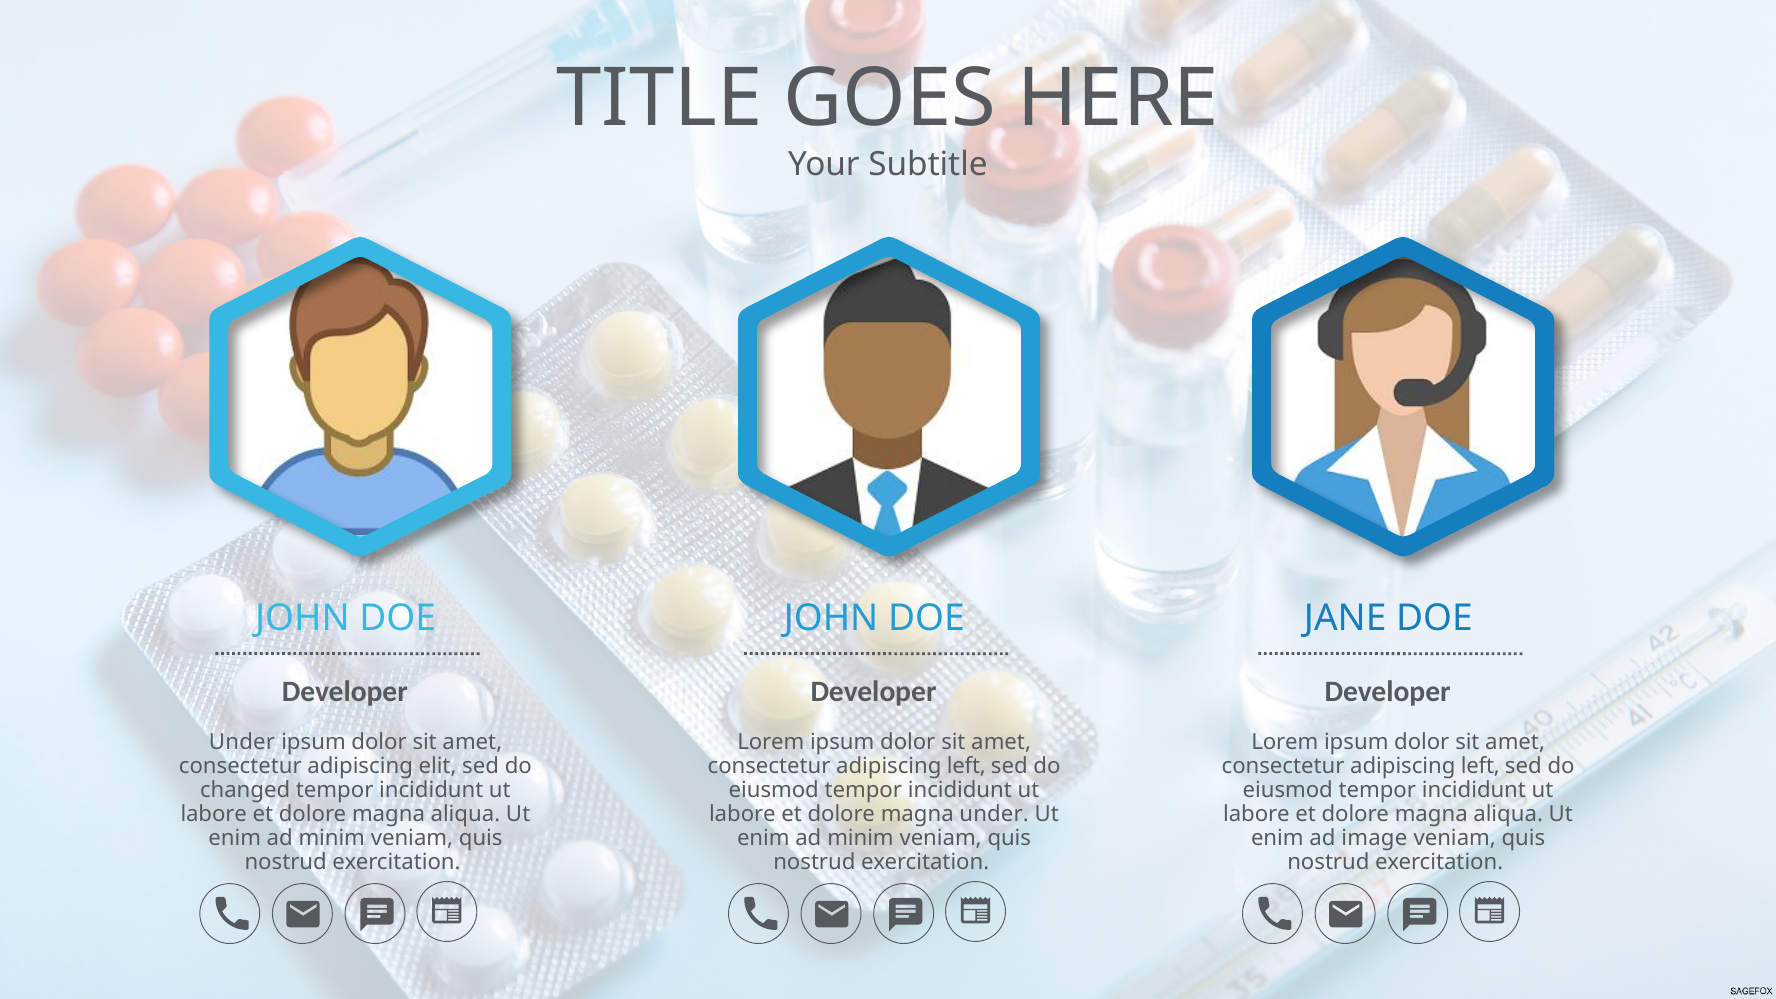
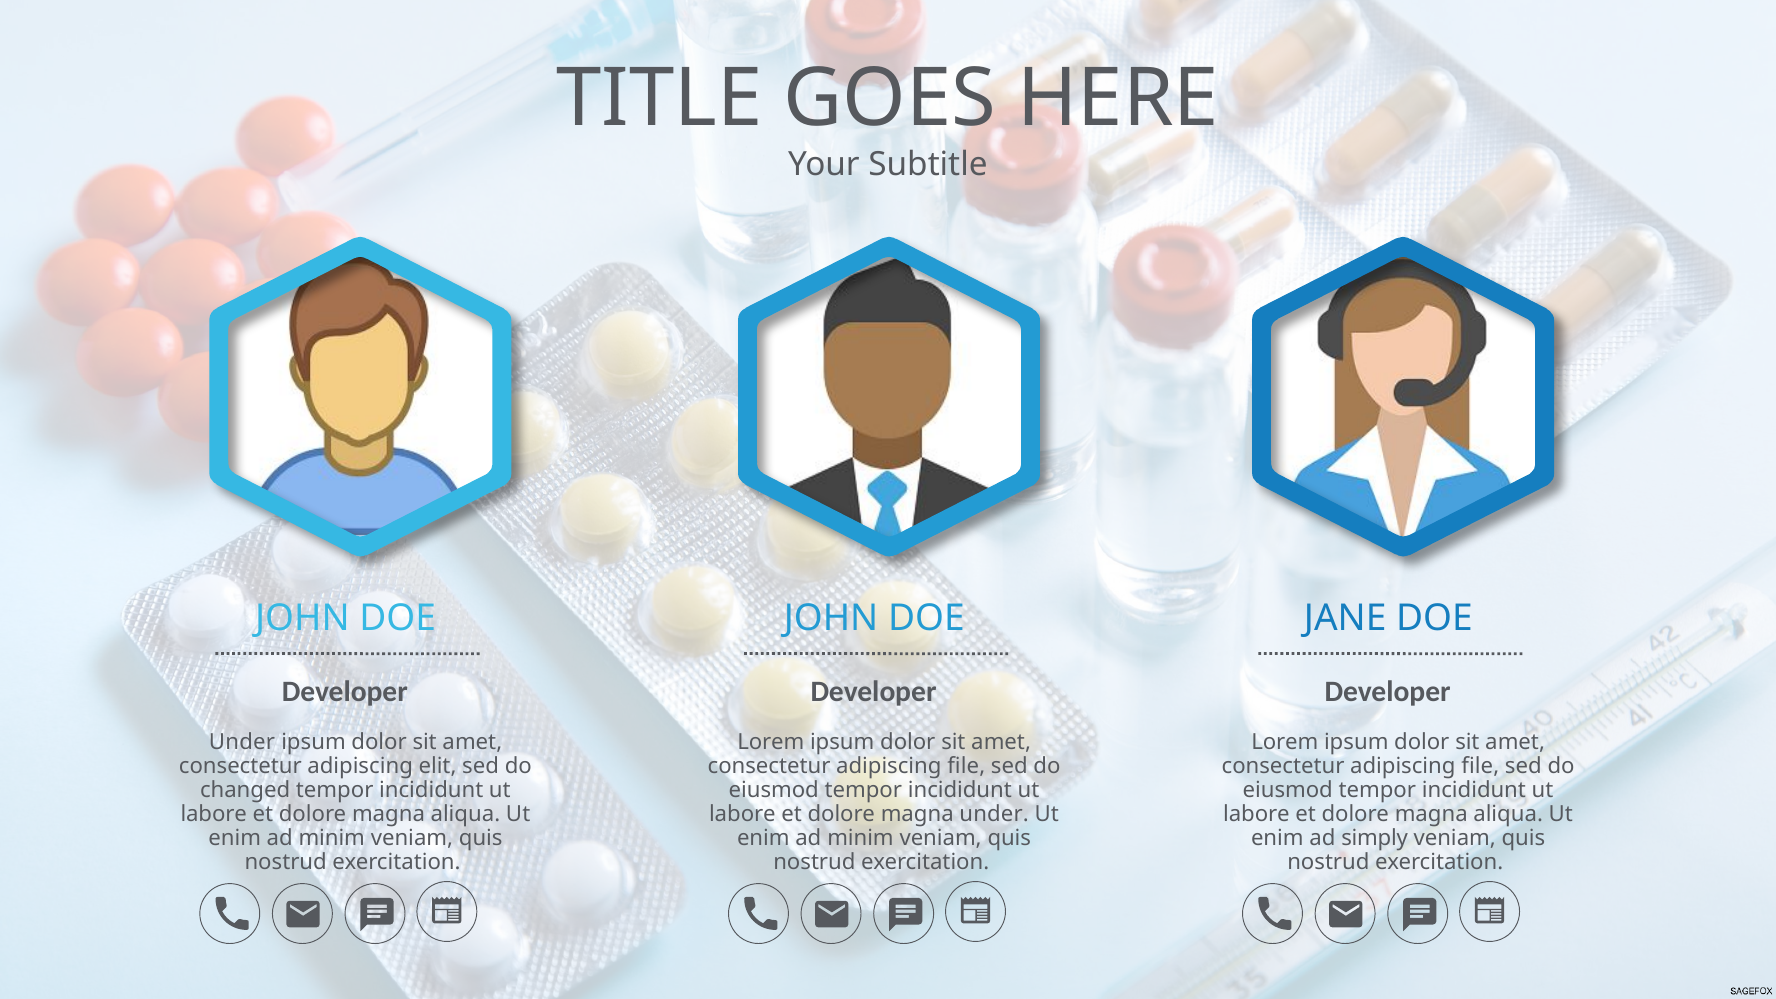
left: left -> file (966, 766)
left: left -> file (1480, 766)
image: image -> simply (1375, 838)
